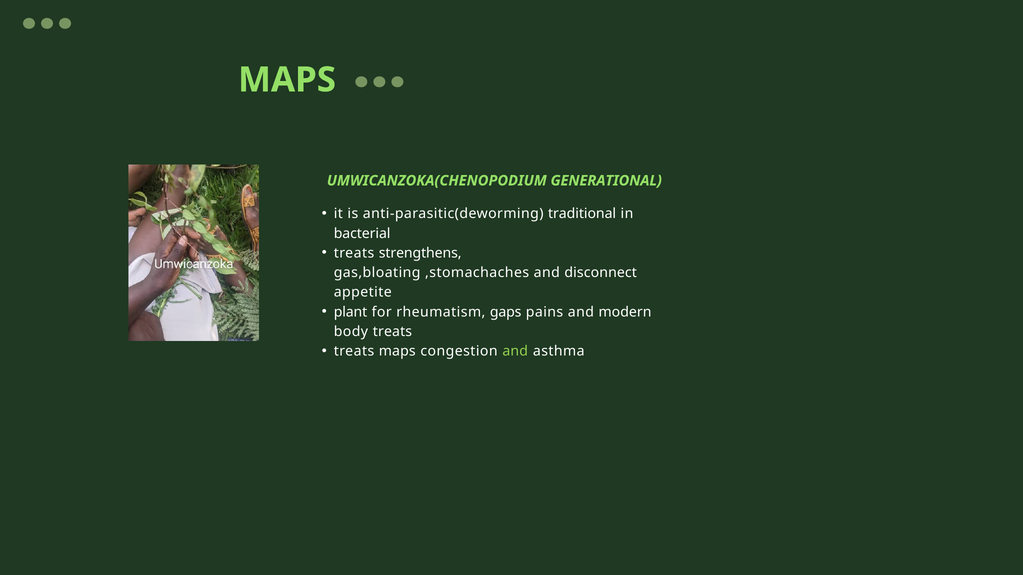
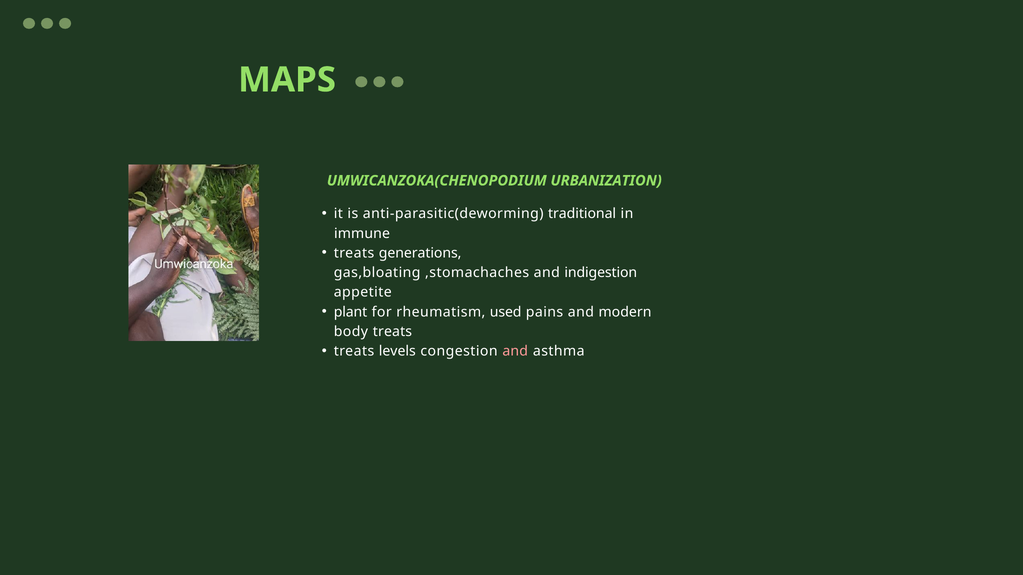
GENERATIONAL: GENERATIONAL -> URBANIZATION (606, 181)
bacterial: bacterial -> immune (362, 234)
strengthens: strengthens -> generations (420, 253)
disconnect: disconnect -> indigestion (601, 273)
gaps: gaps -> used (506, 312)
treats maps: maps -> levels (397, 352)
and colour: light green -> pink (515, 352)
